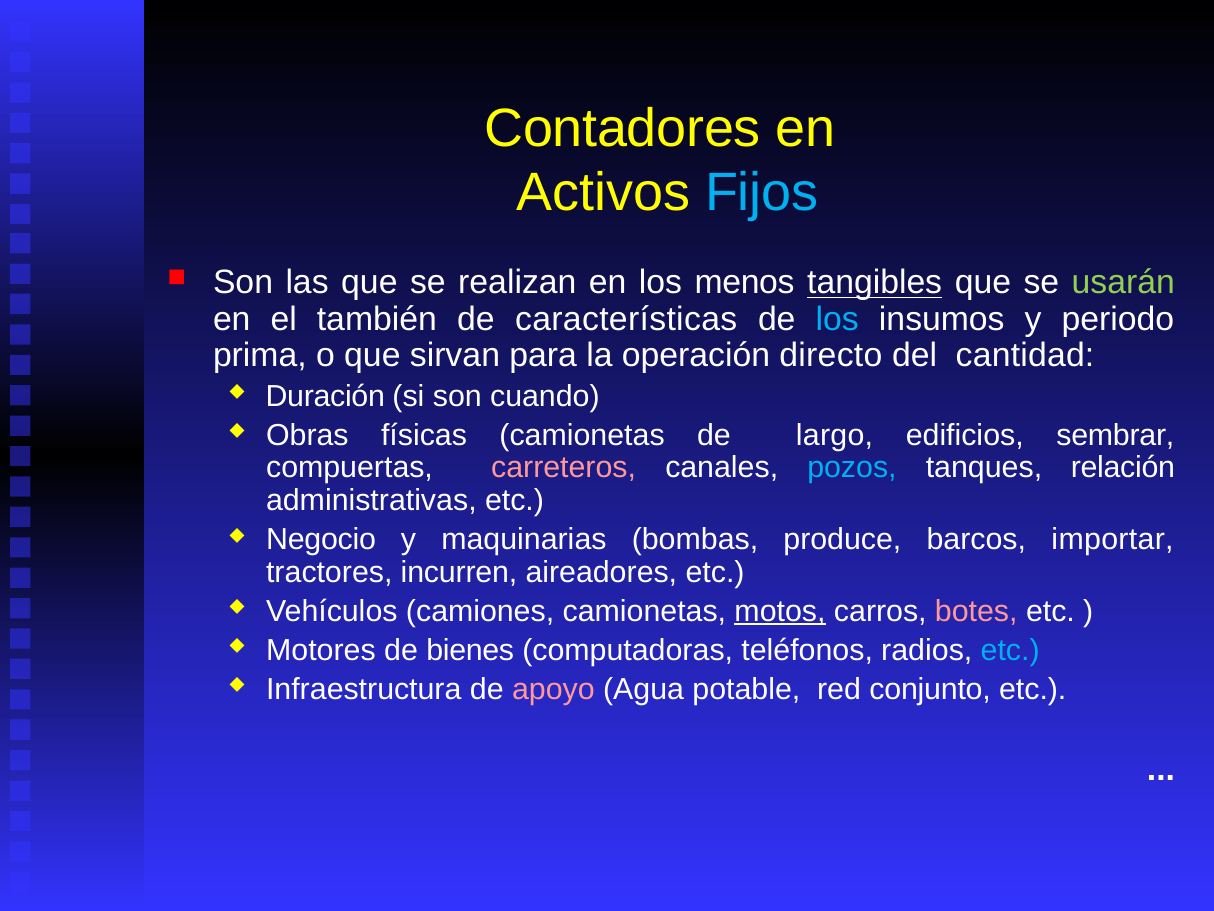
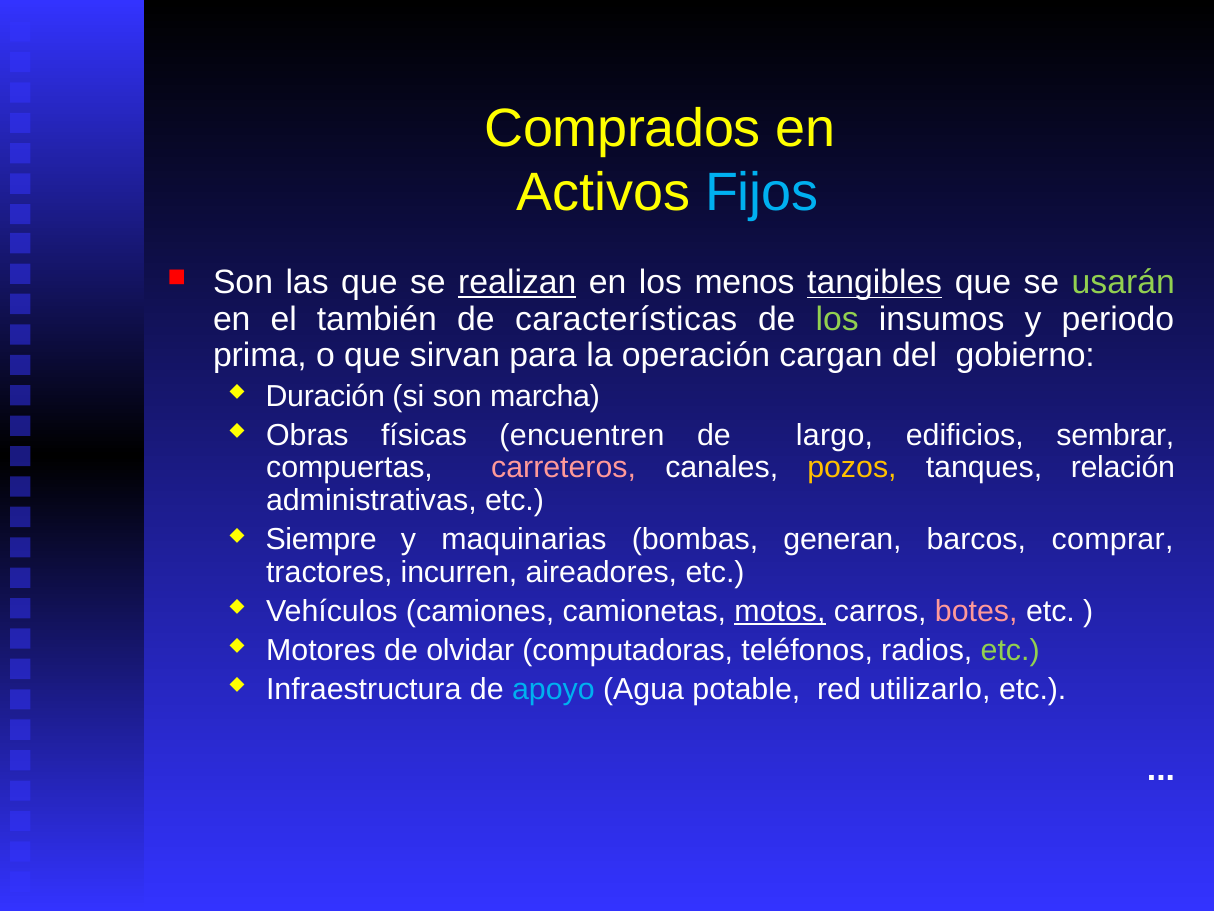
Contadores: Contadores -> Comprados (623, 128)
realizan underline: none -> present (517, 282)
los colour: light blue -> light green (837, 319)
directo: directo -> cargan (831, 355)
cantidad: cantidad -> gobierno (1025, 355)
cuando: cuando -> marcha (545, 396)
físicas camionetas: camionetas -> encuentren (582, 435)
pozos colour: light blue -> yellow (852, 468)
Negocio: Negocio -> Siempre (321, 539)
produce: produce -> generan (843, 539)
importar: importar -> comprar (1113, 539)
bienes: bienes -> olvidar (470, 650)
etc colour: light blue -> light green (1010, 650)
apoyo colour: pink -> light blue (553, 689)
conjunto: conjunto -> utilizarlo (930, 689)
